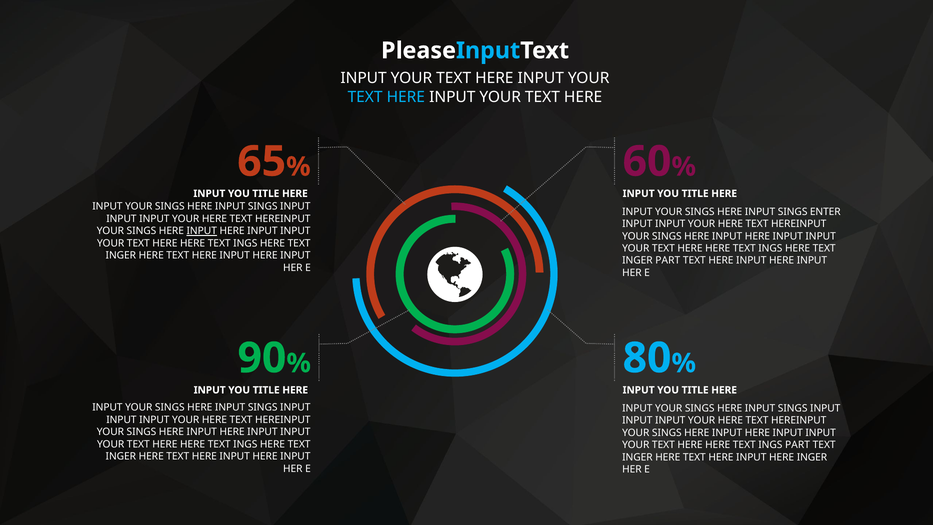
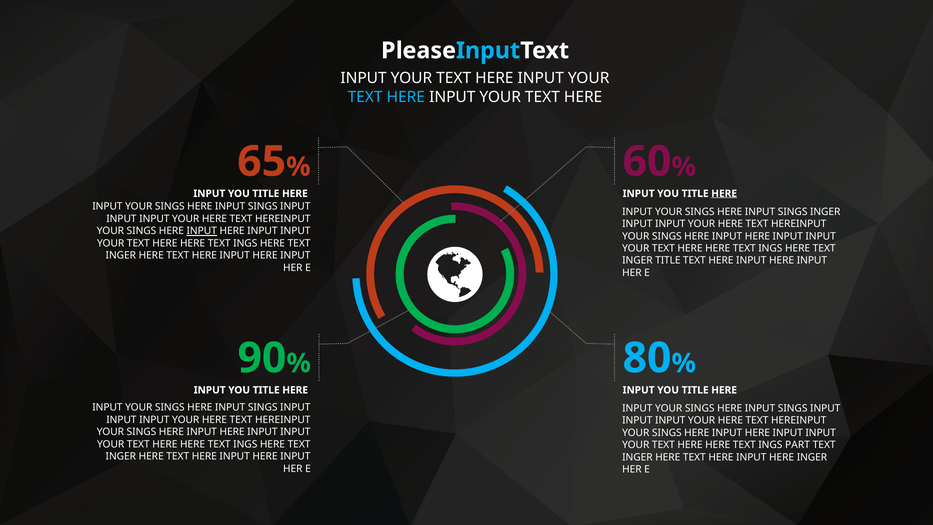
HERE underline: none -> present (724, 193)
SINGS ENTER: ENTER -> INGER (825, 212)
INGER PART: PART -> TITLE (668, 261)
